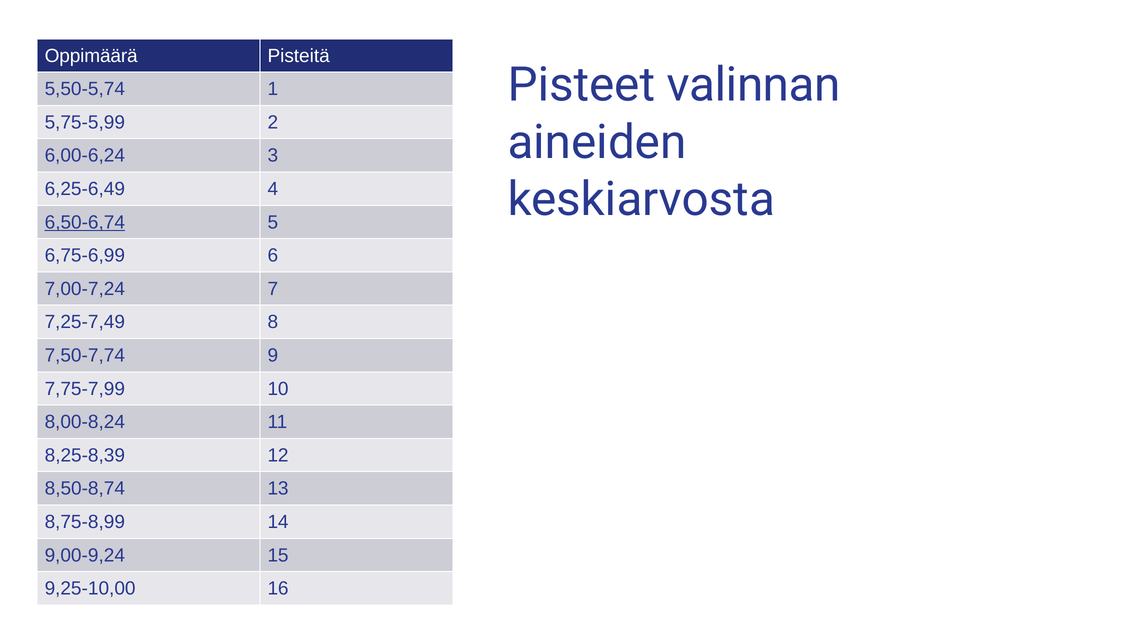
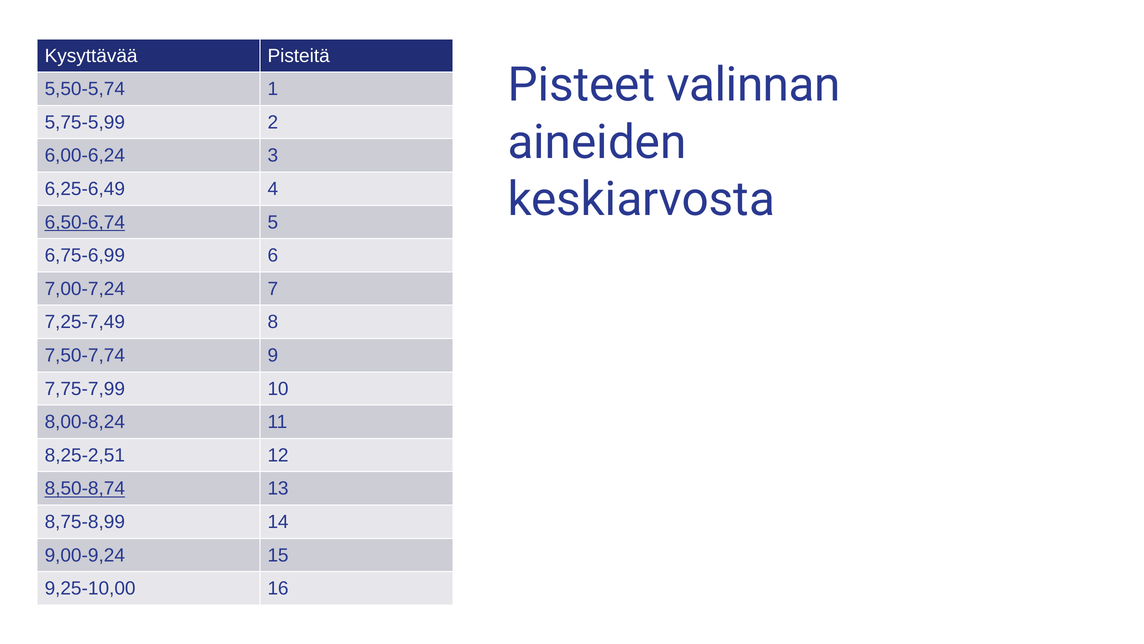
Oppimäärä: Oppimäärä -> Kysyttävää (91, 56)
8,25-8,39: 8,25-8,39 -> 8,25-2,51 (85, 455)
8,50-8,74 underline: none -> present (85, 488)
